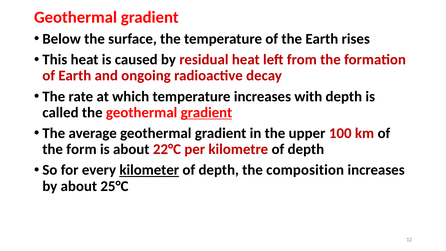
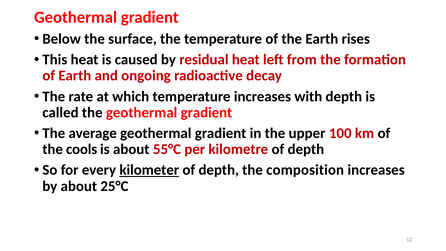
gradient underline: present -> none (206, 112)
form: form -> cools (82, 149)
22°C: 22°C -> 55°C (167, 149)
